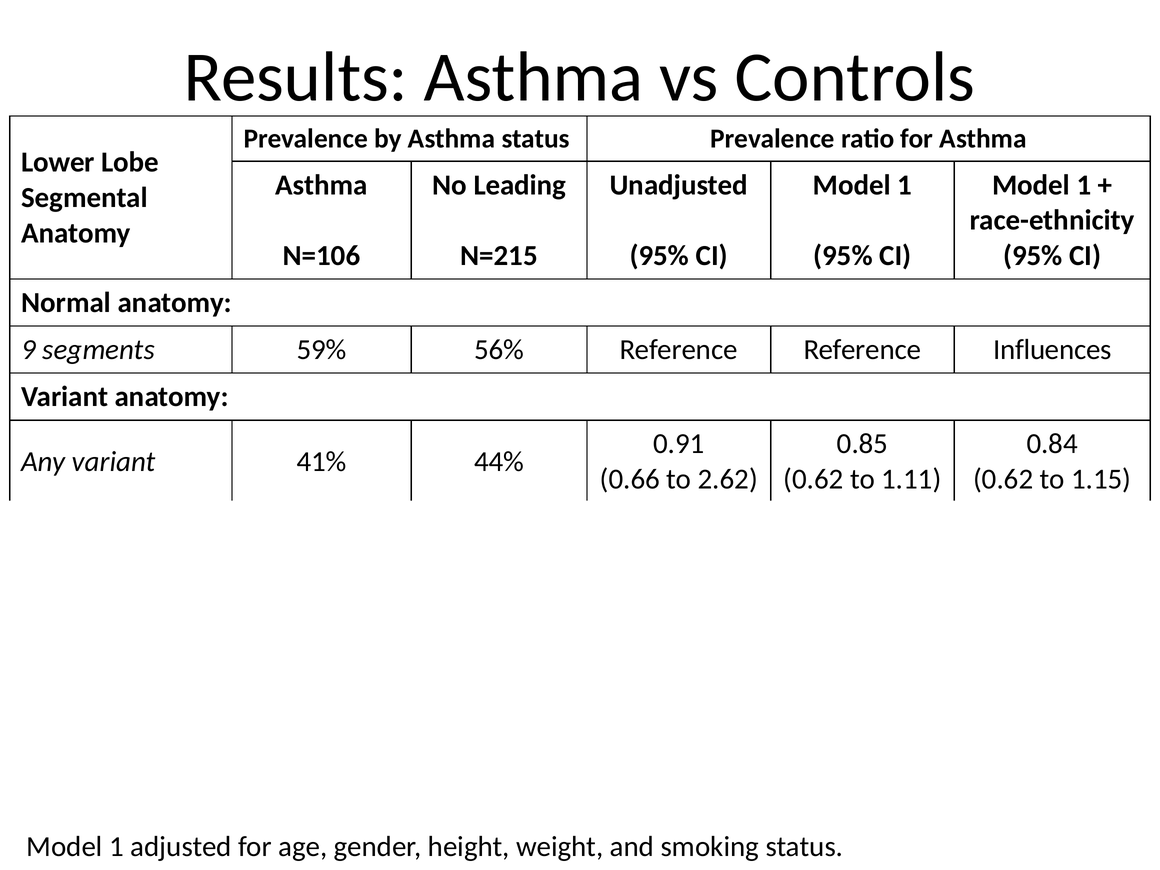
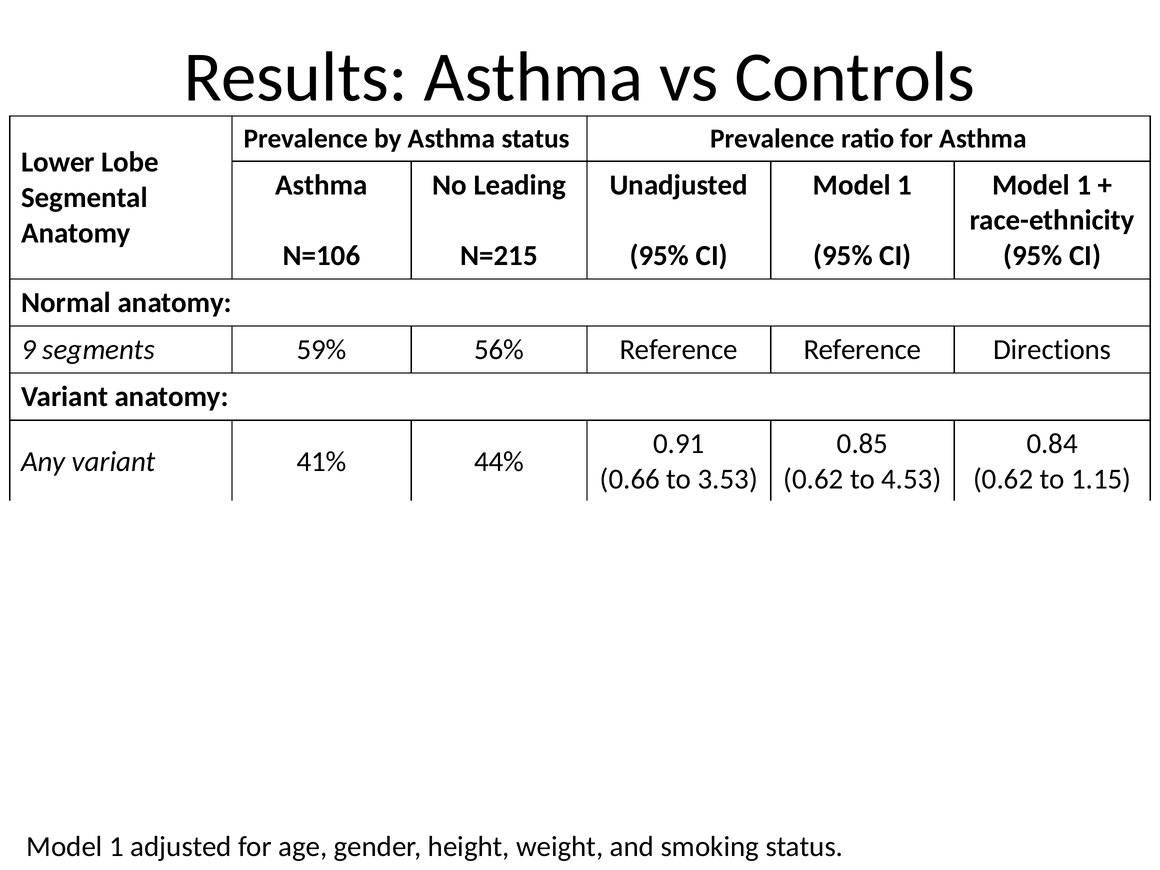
Influences: Influences -> Directions (1052, 350)
2.62: 2.62 -> 3.53 (728, 479)
1.11: 1.11 -> 4.53 (911, 479)
